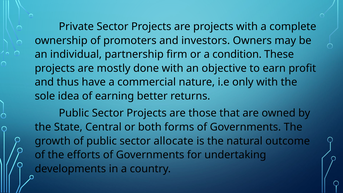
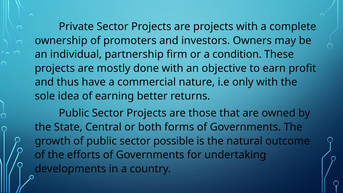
allocate: allocate -> possible (174, 141)
